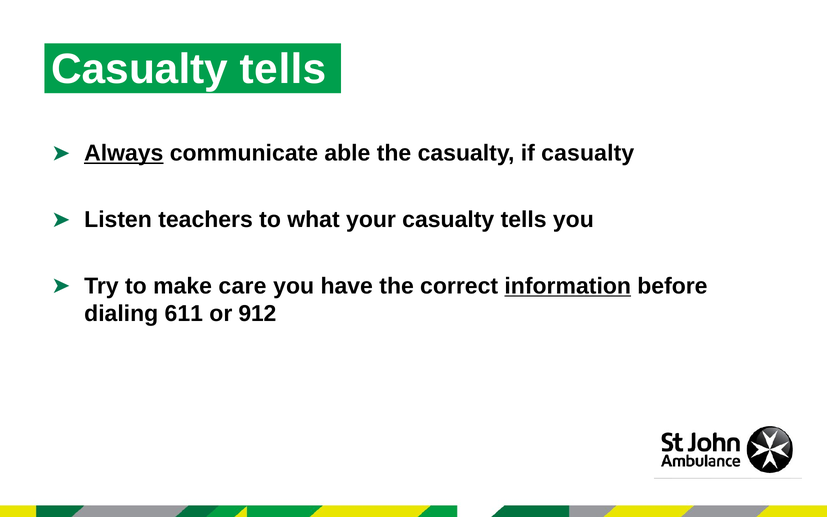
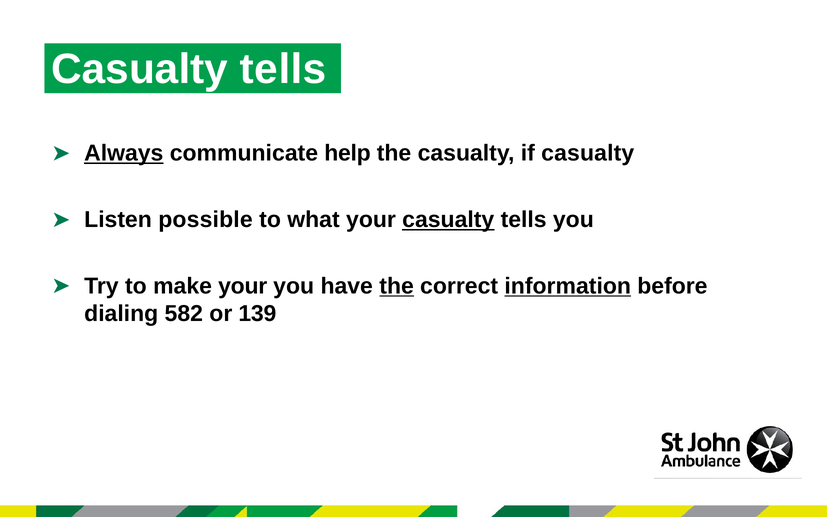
able: able -> help (348, 153)
teachers: teachers -> possible (205, 220)
casualty underline: none -> present (448, 220)
make care: care -> your (243, 286)
the underline: none -> present (397, 286)
611: 611 -> 582 (184, 314)
912: 912 -> 139 (257, 314)
